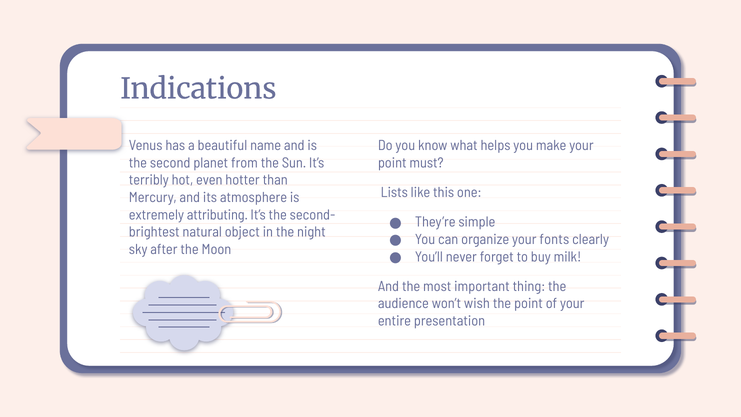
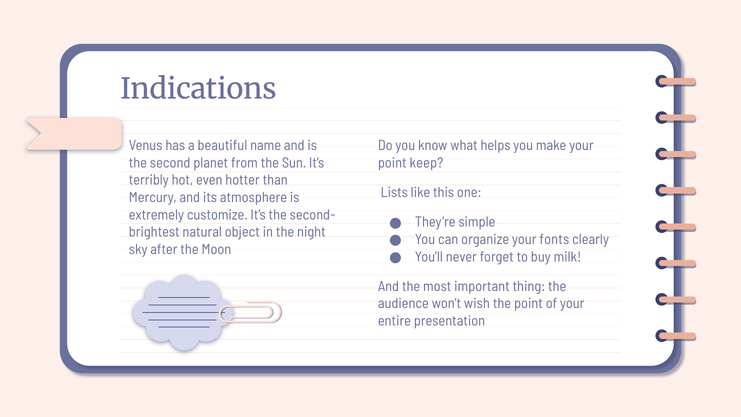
must: must -> keep (426, 163)
attributing: attributing -> customize (217, 215)
